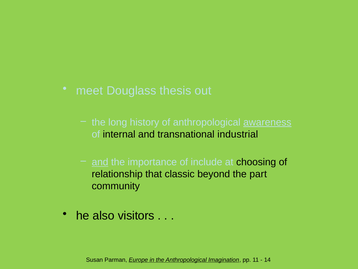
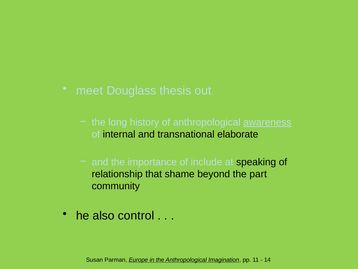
industrial: industrial -> elaborate (238, 134)
and underline: present -> none (100, 162)
choosing: choosing -> speaking (256, 162)
classic: classic -> shame (180, 174)
visitors: visitors -> control (136, 215)
